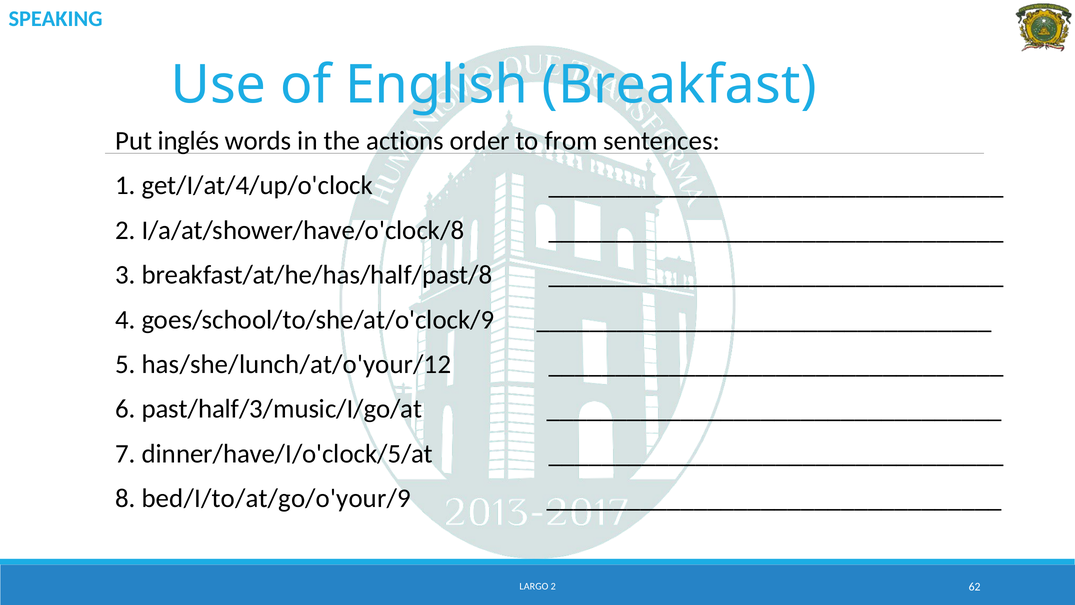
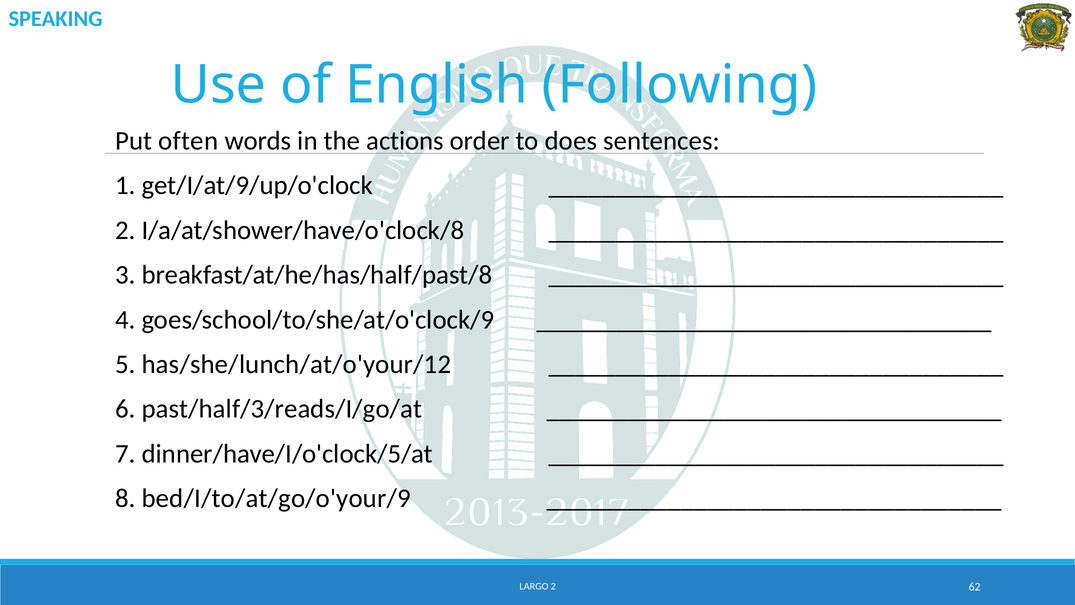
Breakfast: Breakfast -> Following (679, 85)
inglés: inglés -> often (188, 141)
from: from -> does (571, 141)
get/I/at/4/up/o'clock: get/I/at/4/up/o'clock -> get/I/at/9/up/o'clock (257, 185)
past/half/3/music/I/go/at: past/half/3/music/I/go/at -> past/half/3/reads/I/go/at (282, 409)
